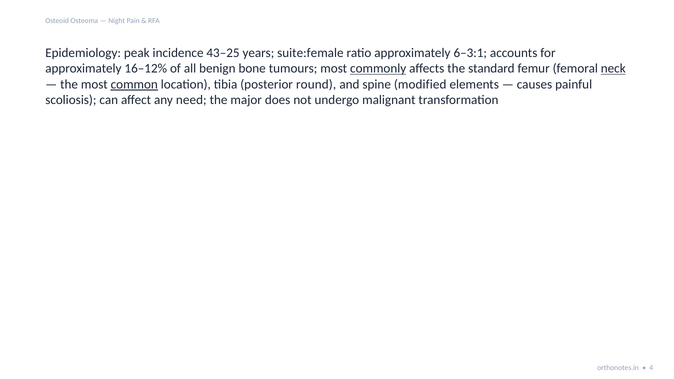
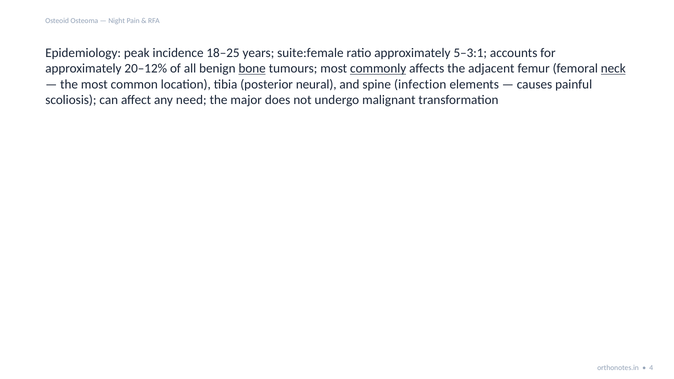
43–25: 43–25 -> 18–25 (223, 53)
6–3:1: 6–3:1 -> 5–3:1 (470, 53)
16–12%: 16–12% -> 20–12% (146, 69)
bone underline: none -> present (252, 69)
standard: standard -> adjacent (491, 69)
common underline: present -> none (134, 84)
round: round -> neural (316, 84)
modified: modified -> infection (420, 84)
